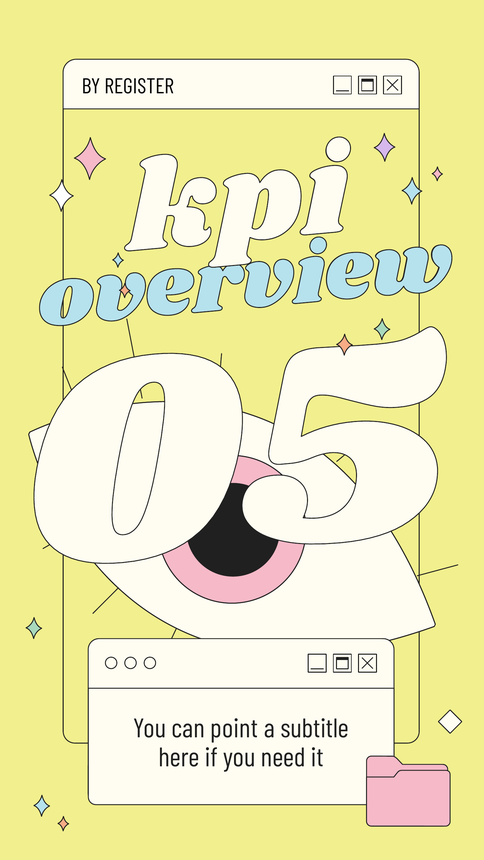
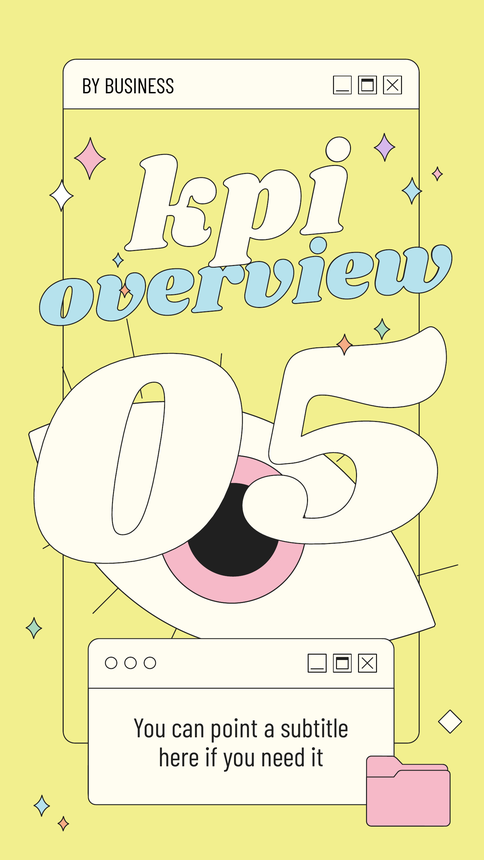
REGISTER: REGISTER -> BUSINESS (139, 87)
